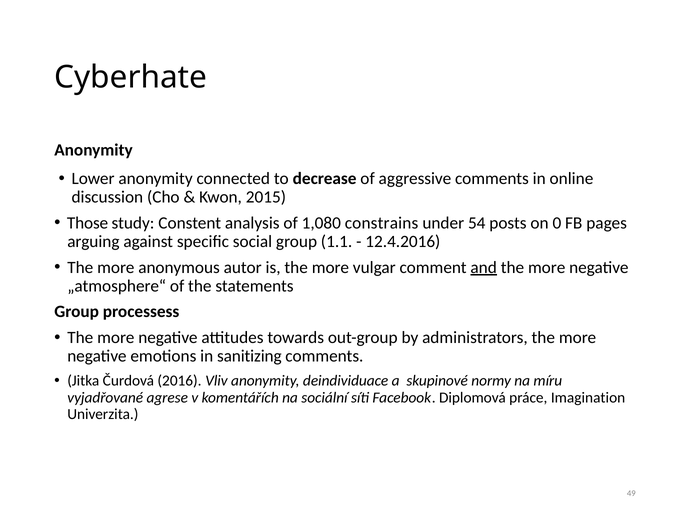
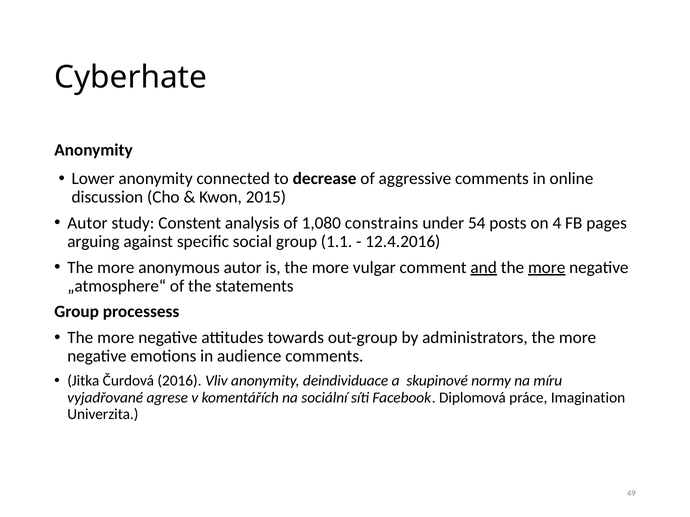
Those: Those -> Autor (87, 223)
0: 0 -> 4 (557, 223)
more underline: none -> present (547, 268)
sanitizing: sanitizing -> audience (249, 357)
